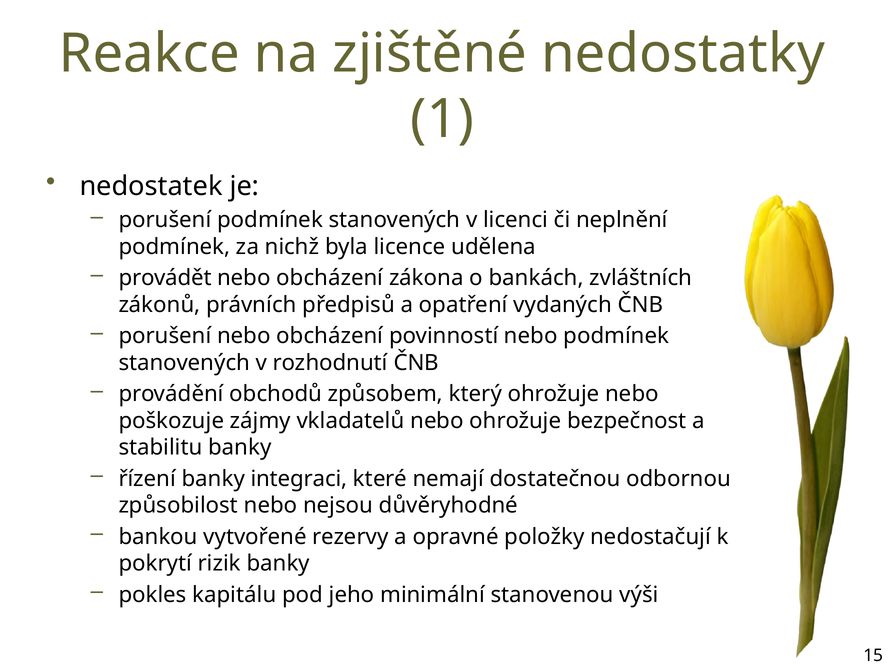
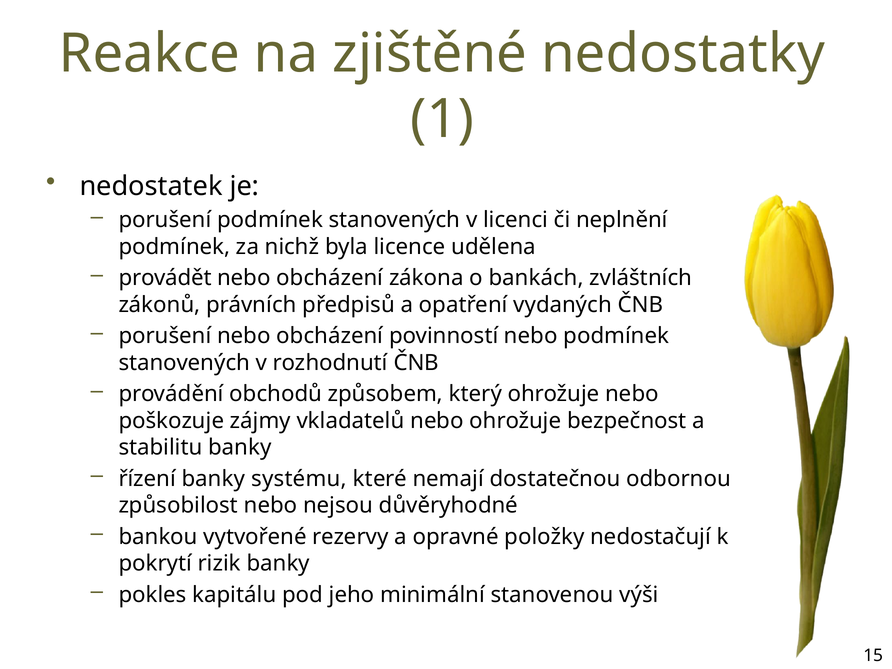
integraci: integraci -> systému (299, 479)
